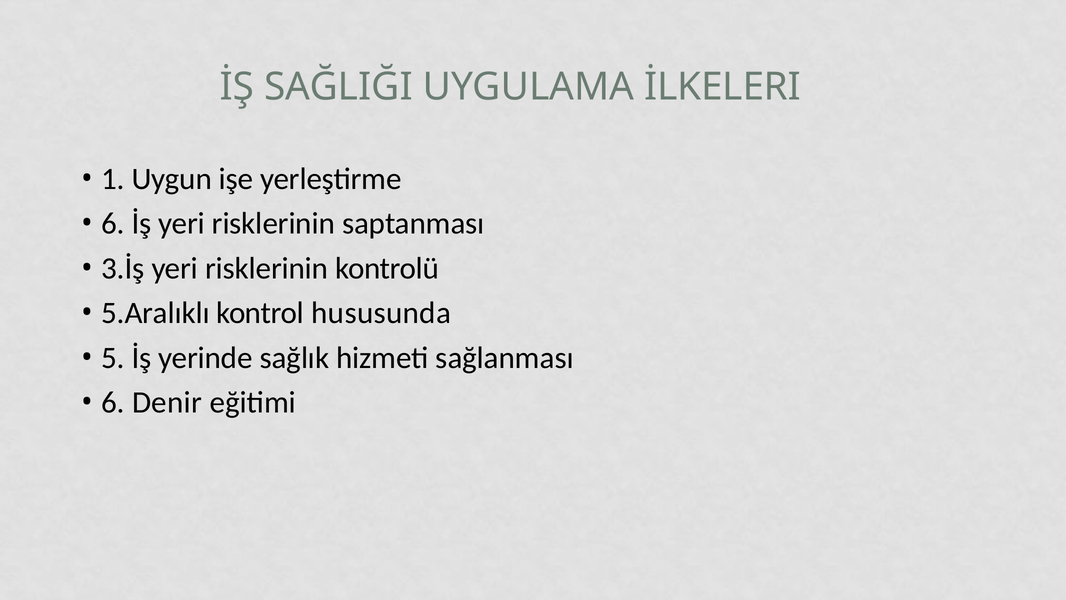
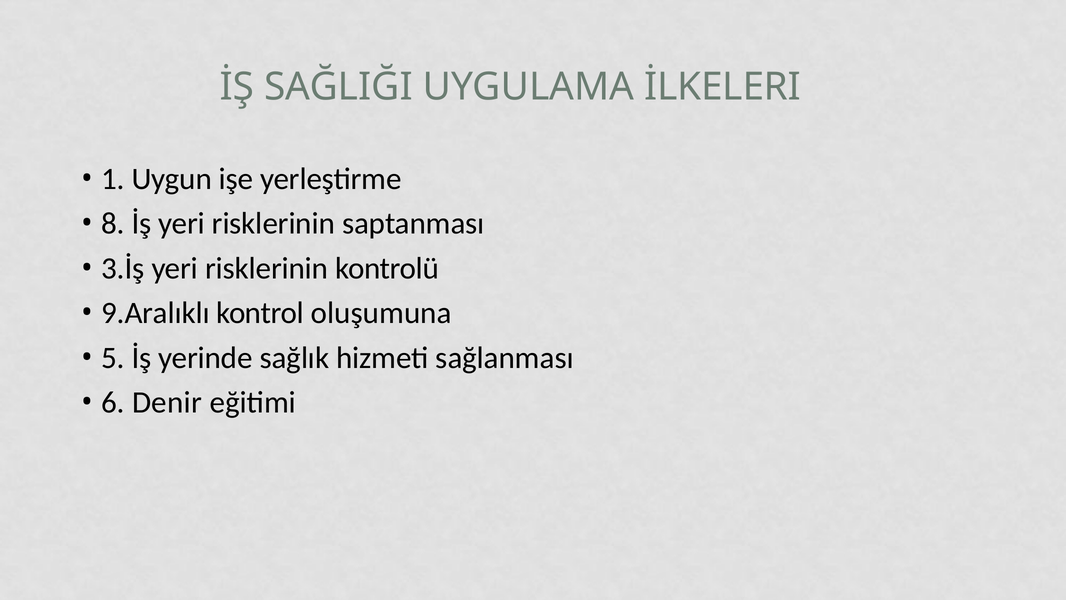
6: 6 -> 8 (113, 223)
5.Aralıklı: 5.Aralıklı -> 9.Aralıklı (155, 313)
hususunda: hususunda -> oluşumuna (381, 313)
